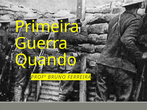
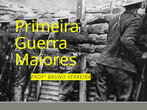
Quando: Quando -> Maiores (46, 60)
